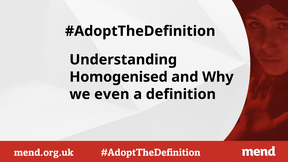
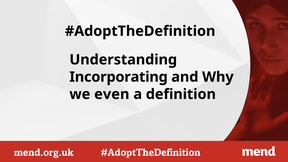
Homogenised: Homogenised -> Incorporating (119, 77)
